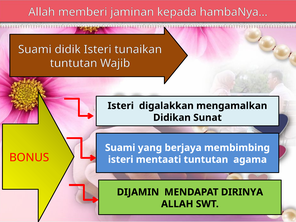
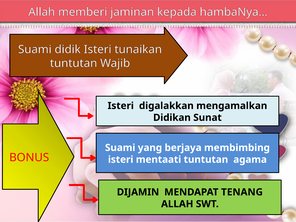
DIRINYA: DIRINYA -> TENANG (242, 192)
